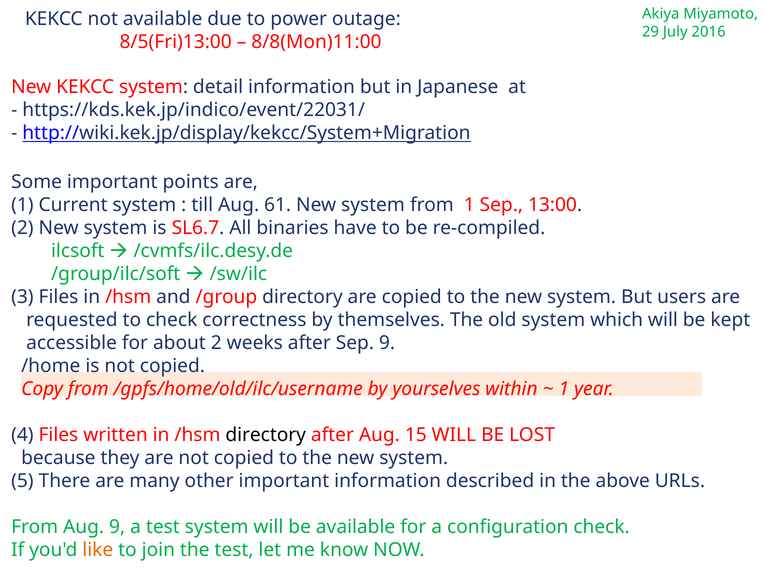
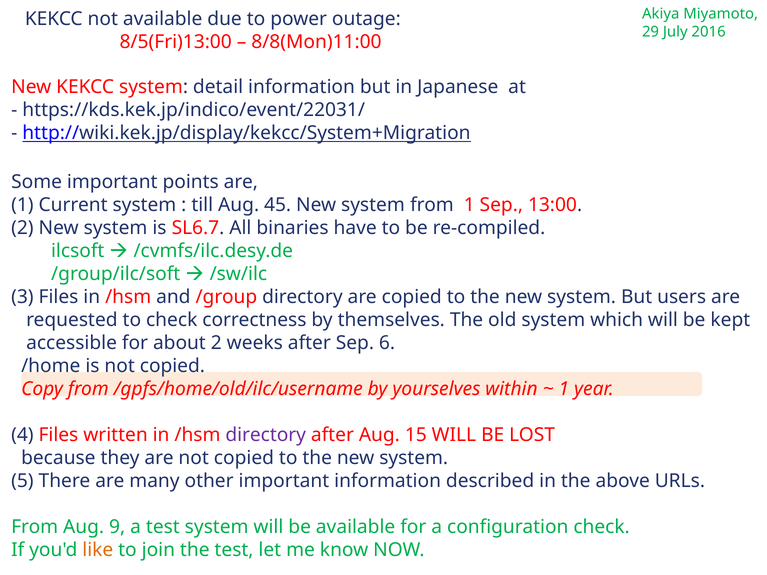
61: 61 -> 45 (278, 205)
Sep 9: 9 -> 6 (387, 343)
directory colour: black -> purple (266, 435)
